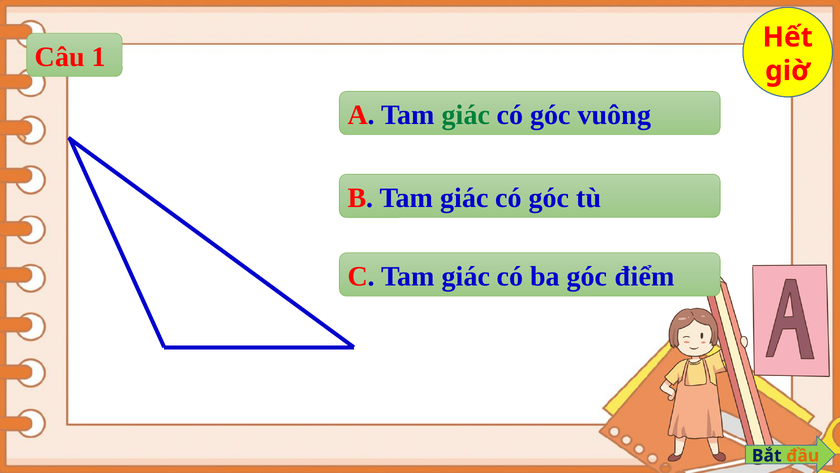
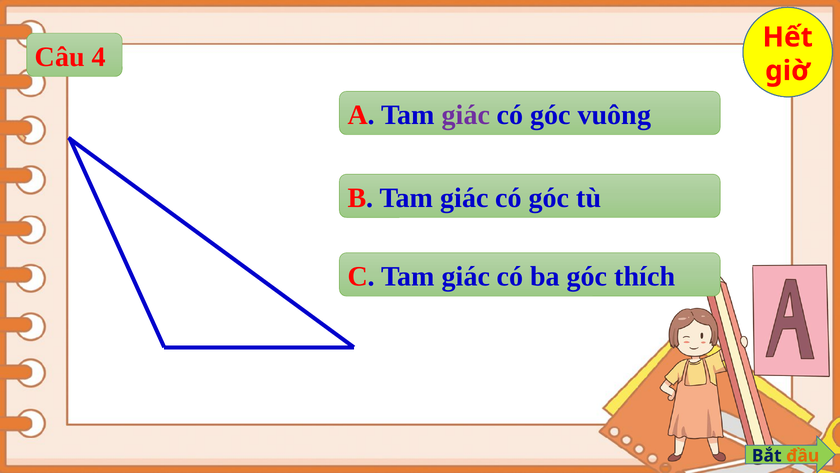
1: 1 -> 4 (99, 57)
giác colour: green -> purple (466, 115)
điểm: điểm -> thích (645, 276)
